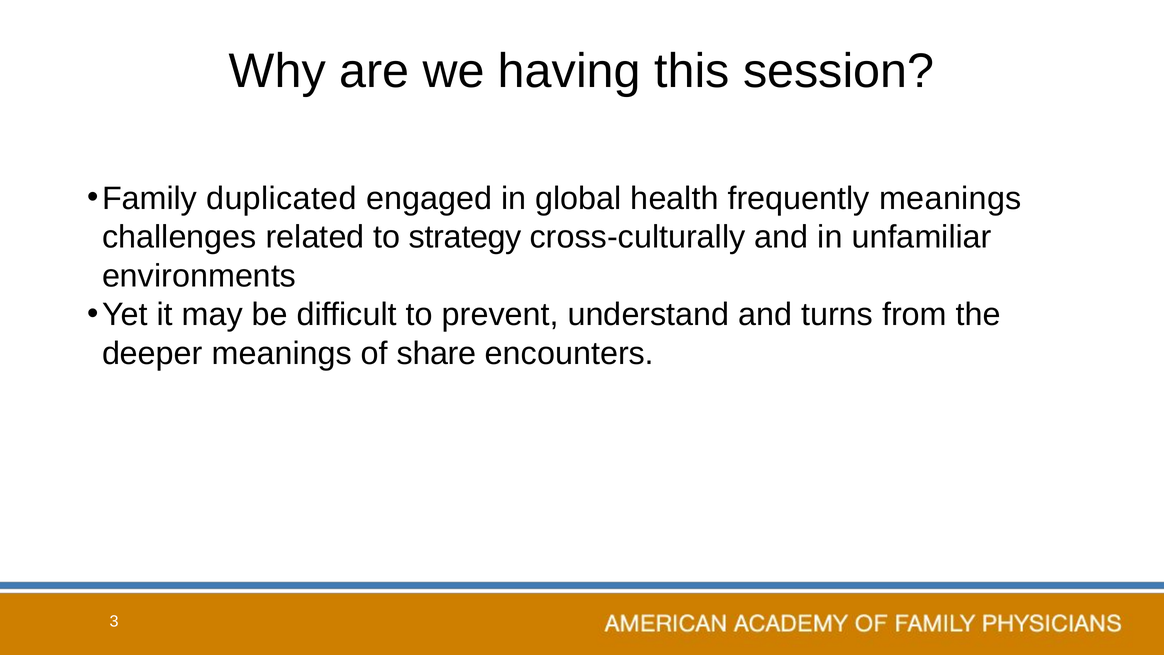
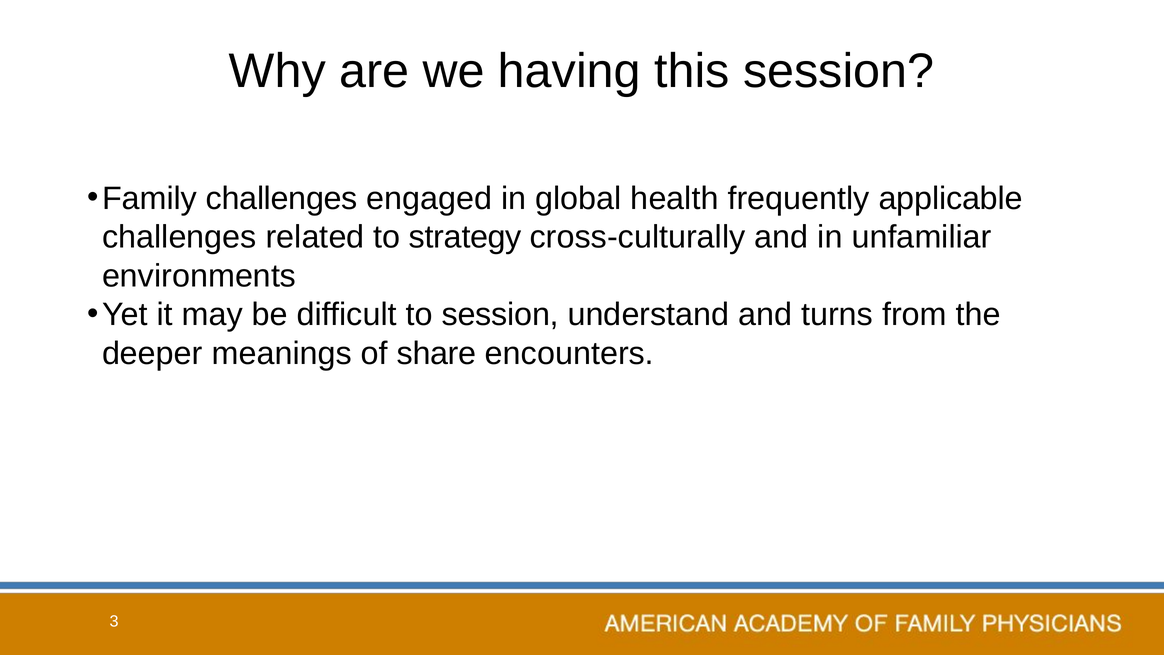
Family duplicated: duplicated -> challenges (282, 198)
frequently meanings: meanings -> applicable (951, 198)
to prevent: prevent -> session (500, 315)
